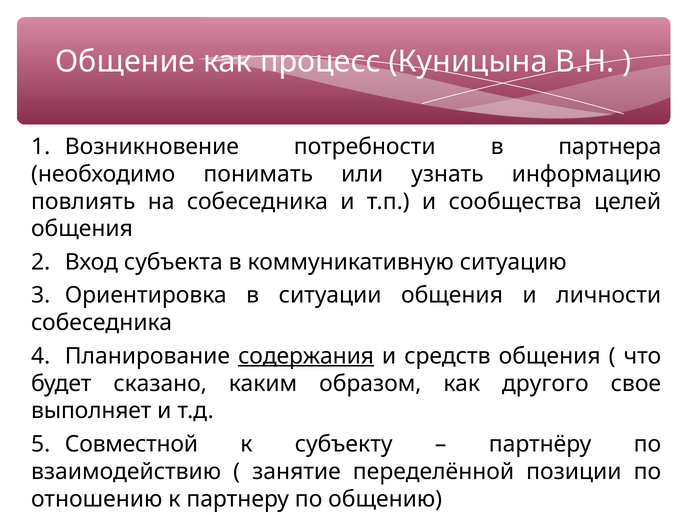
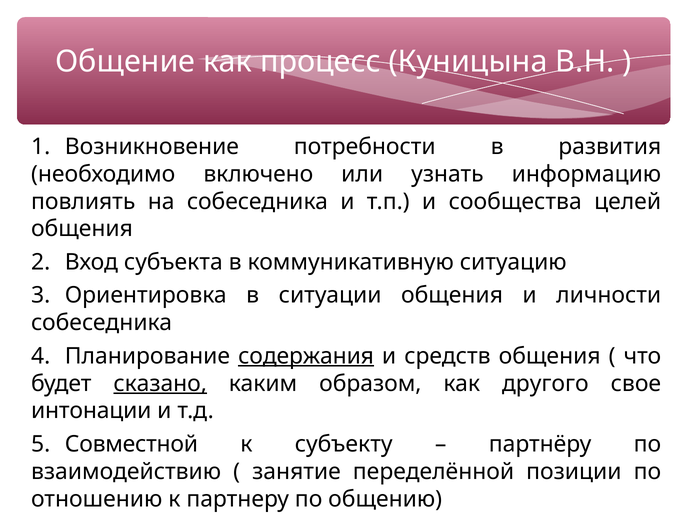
партнера: партнера -> развития (610, 147)
понимать: понимать -> включено (258, 174)
сказано underline: none -> present (160, 384)
выполняет: выполняет -> интонации (91, 411)
